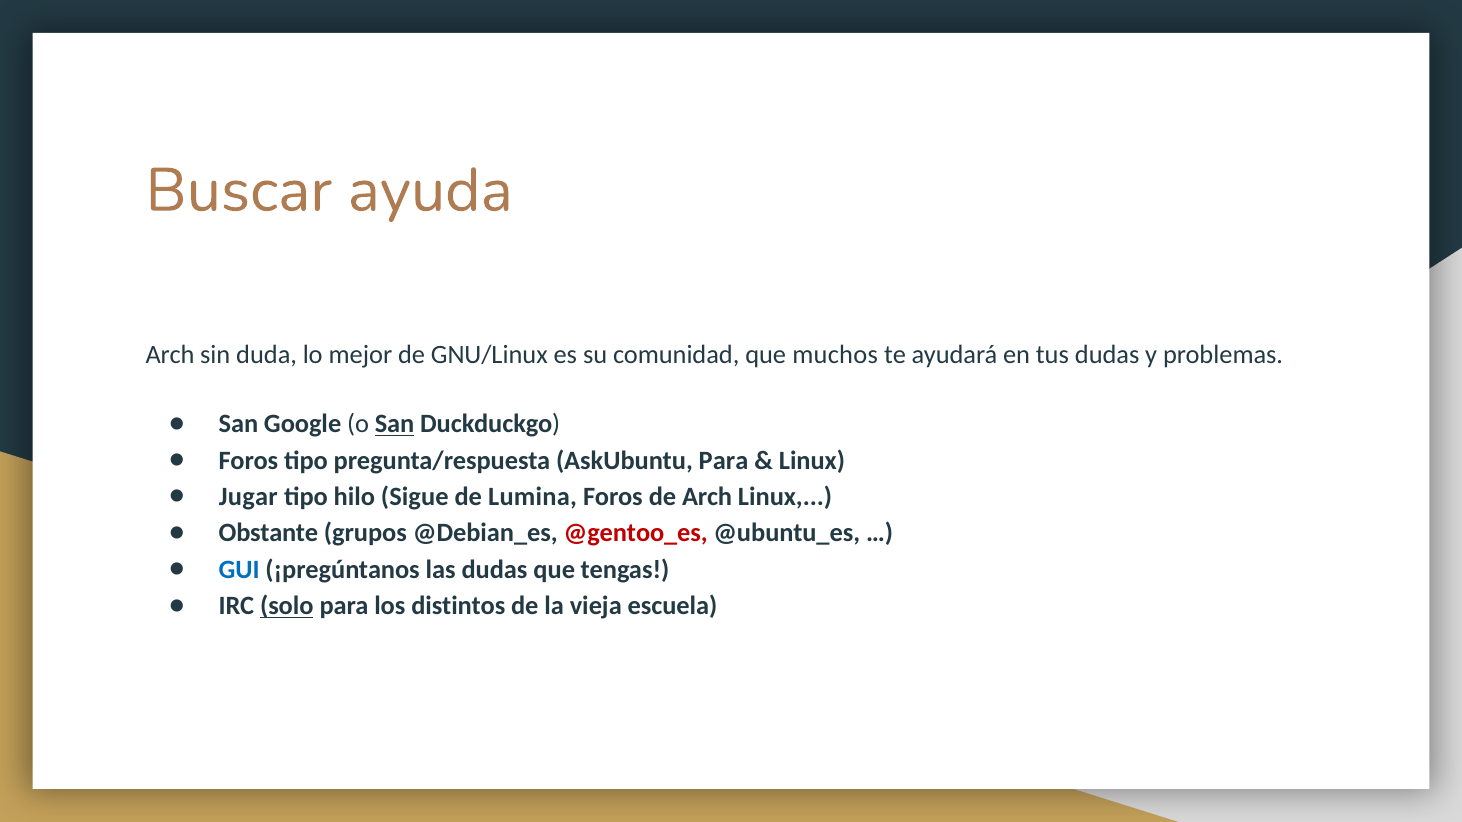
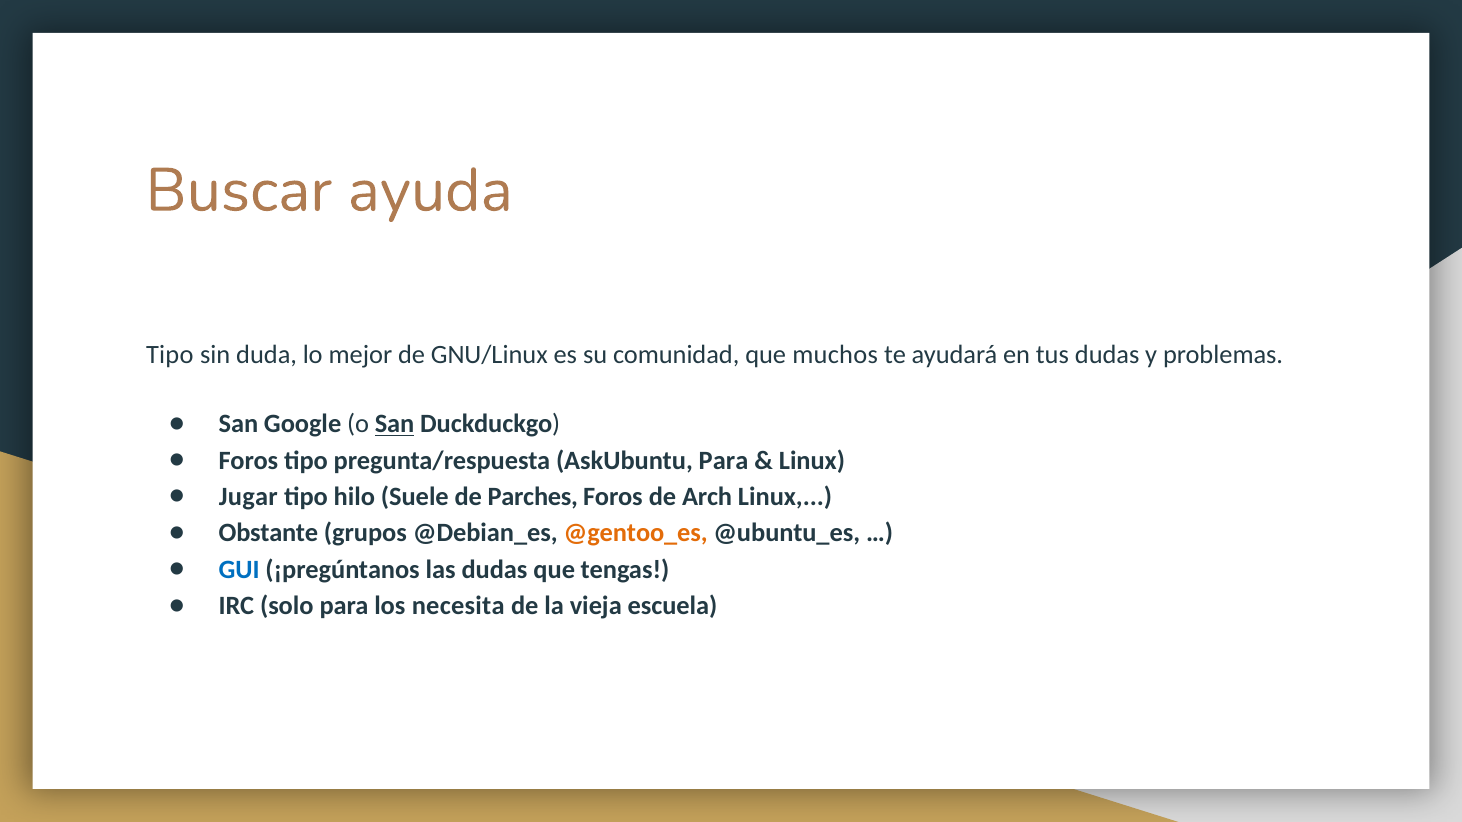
Arch: Arch -> Tipo (170, 355)
Sigue: Sigue -> Suele (415, 497)
Lumina: Lumina -> Parches (533, 497)
@gentoo_es colour: red -> orange (636, 534)
solo underline: present -> none (287, 606)
distintos: distintos -> necesita (458, 606)
